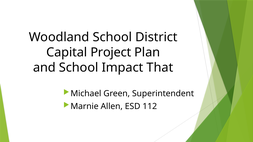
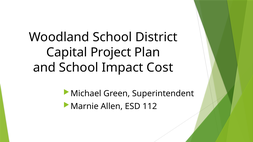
That: That -> Cost (160, 68)
